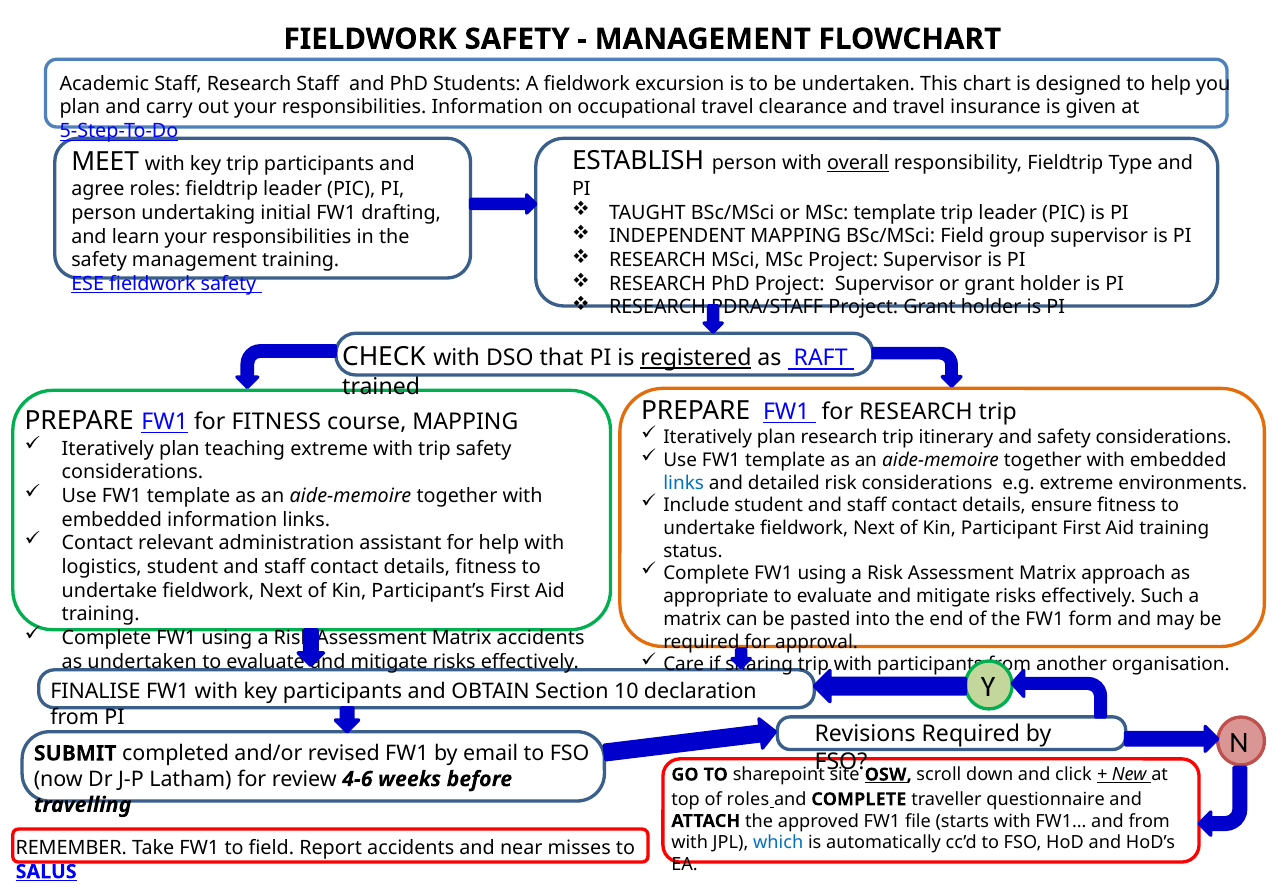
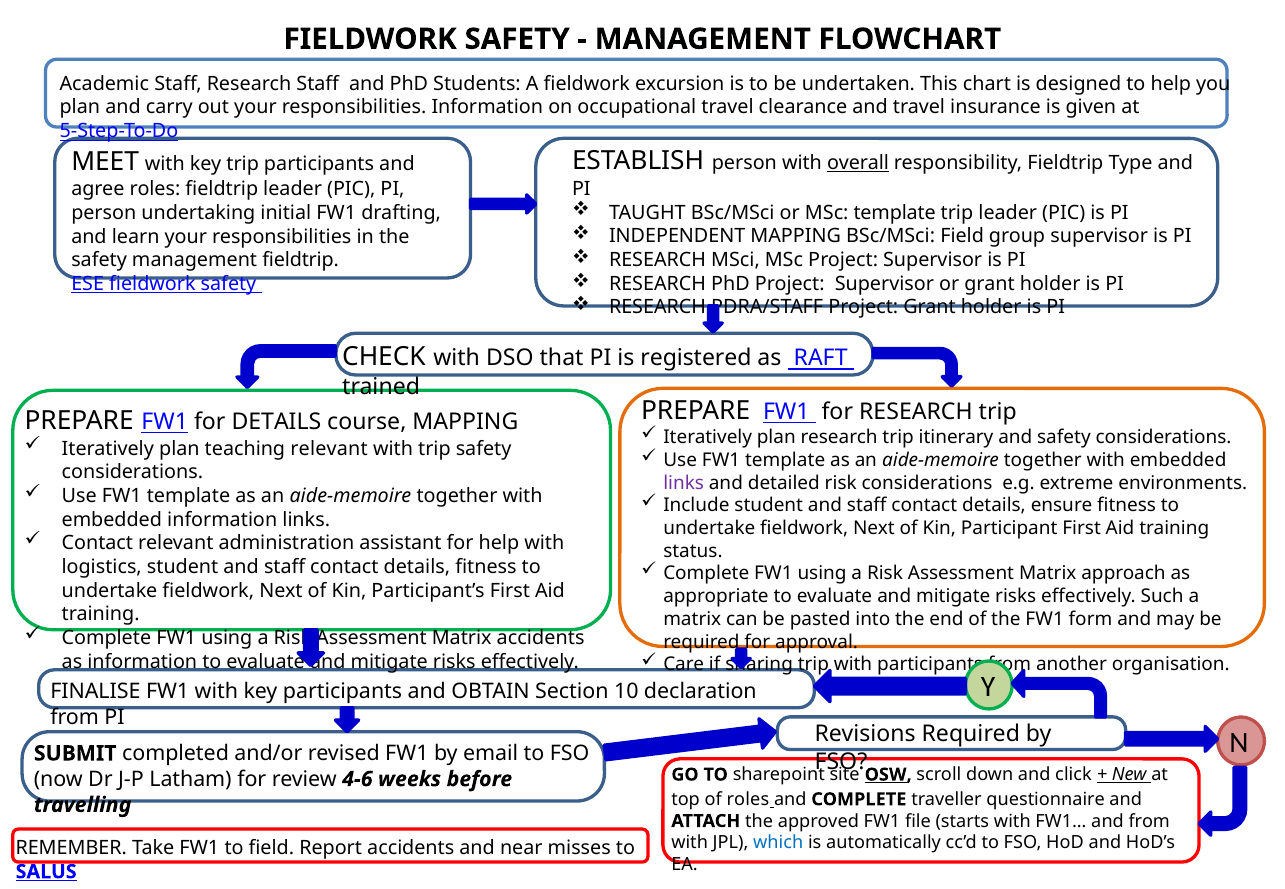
management training: training -> fieldtrip (301, 260)
registered underline: present -> none (696, 358)
for FITNESS: FITNESS -> DETAILS (276, 422)
teaching extreme: extreme -> relevant (329, 449)
links colour: blue -> purple (684, 483)
as undertaken: undertaken -> information (142, 662)
